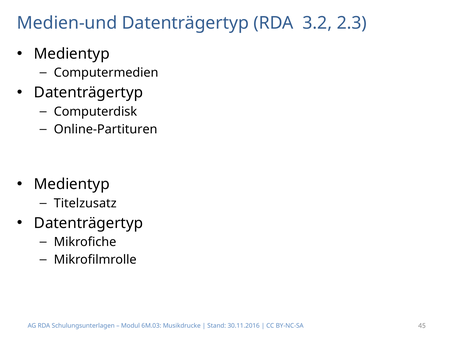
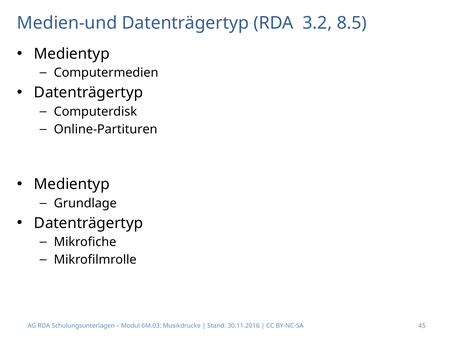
2.3: 2.3 -> 8.5 (352, 23)
Titelzusatz: Titelzusatz -> Grundlage (85, 203)
